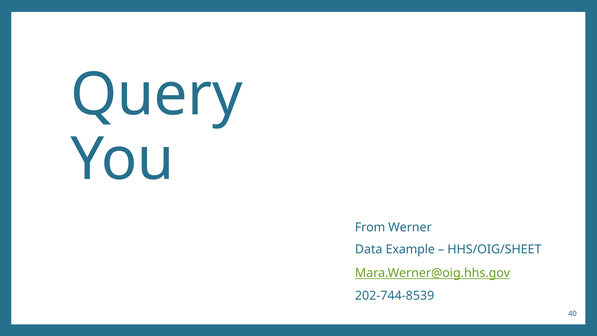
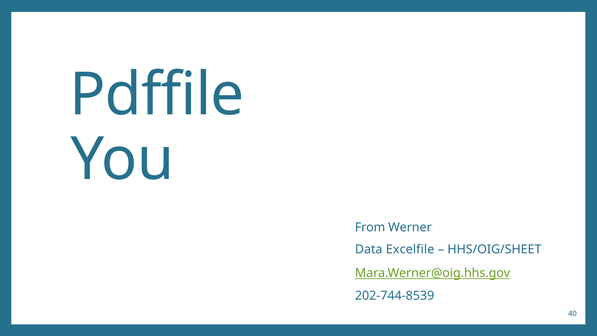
Query: Query -> Pdffile (157, 95)
Example: Example -> Excelfile (410, 249)
